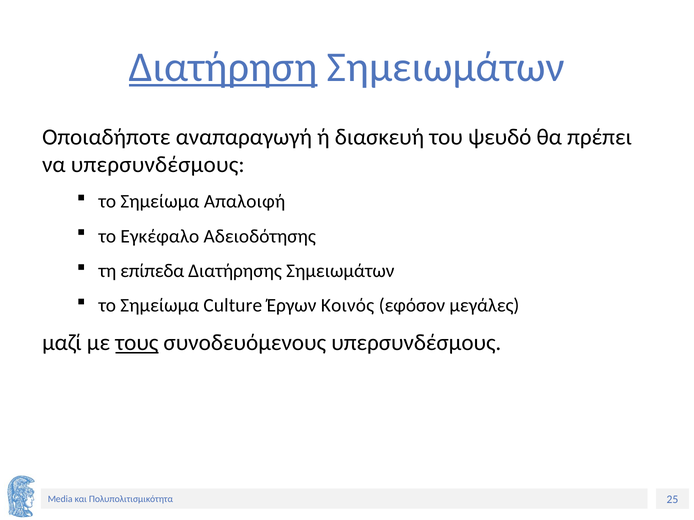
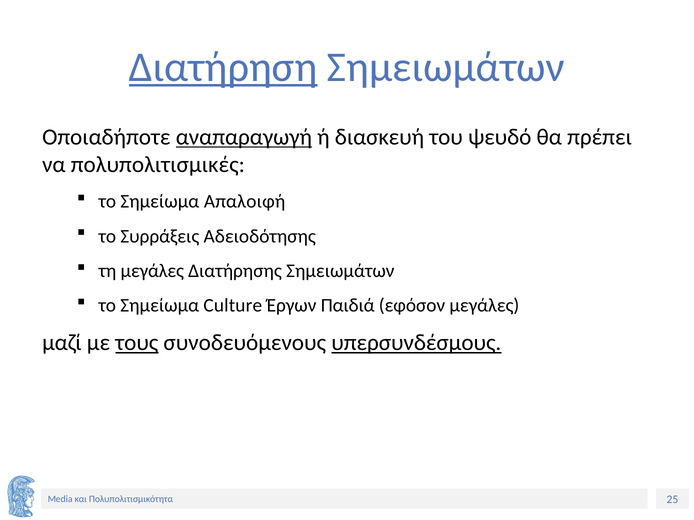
αναπαραγωγή underline: none -> present (244, 137)
να υπερσυνδέσμους: υπερσυνδέσμους -> πολυπολιτισμικές (158, 165)
Εγκέφαλο: Εγκέφαλο -> Συρράξεις (160, 236)
τη επίπεδα: επίπεδα -> μεγάλες (152, 271)
Κοινός: Κοινός -> Παιδιά (348, 306)
υπερσυνδέσμους underline: none -> present (416, 343)
